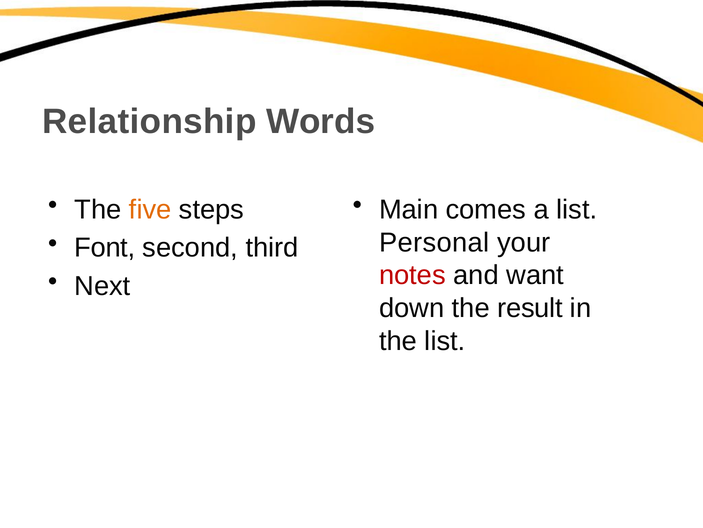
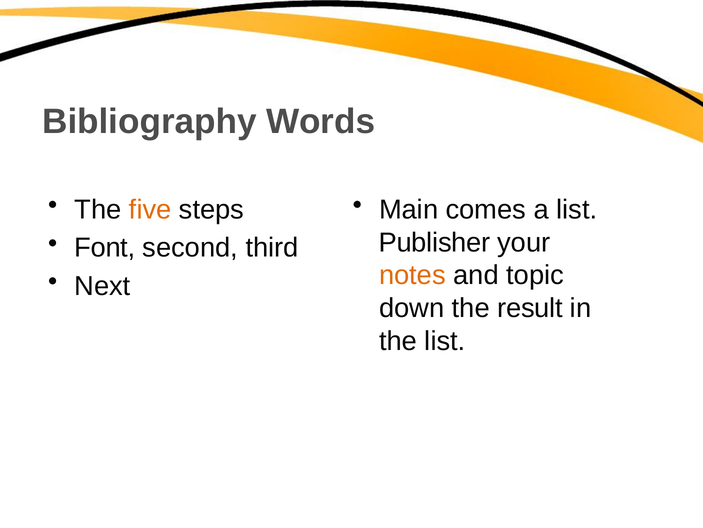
Relationship: Relationship -> Bibliography (149, 122)
Personal: Personal -> Publisher (434, 242)
notes colour: red -> orange (412, 275)
want: want -> topic (535, 275)
